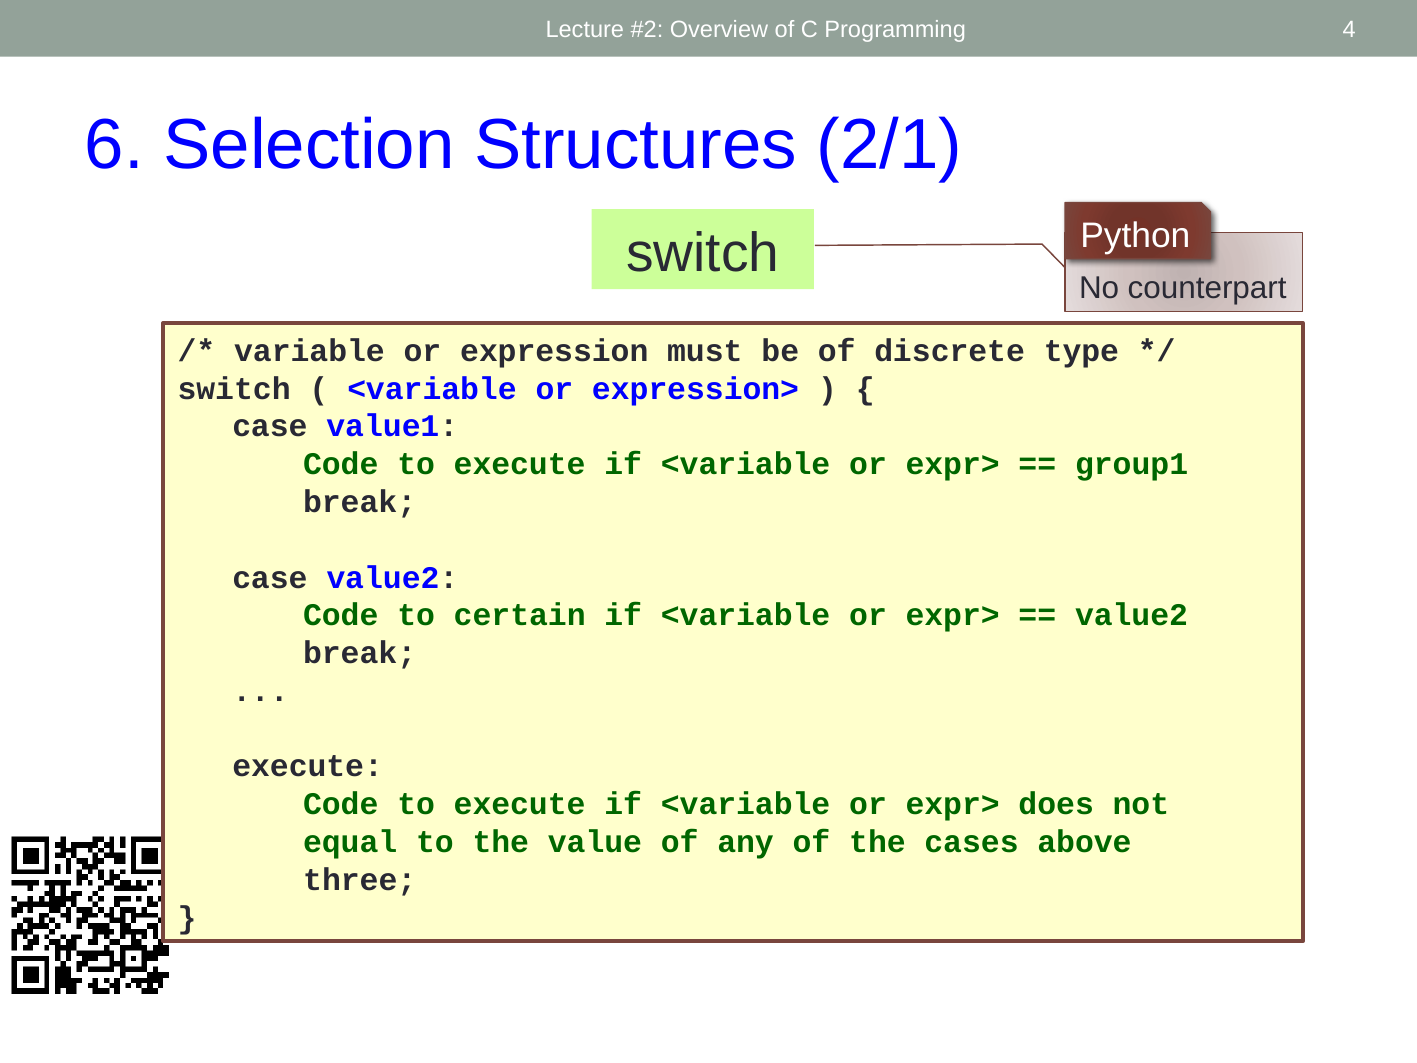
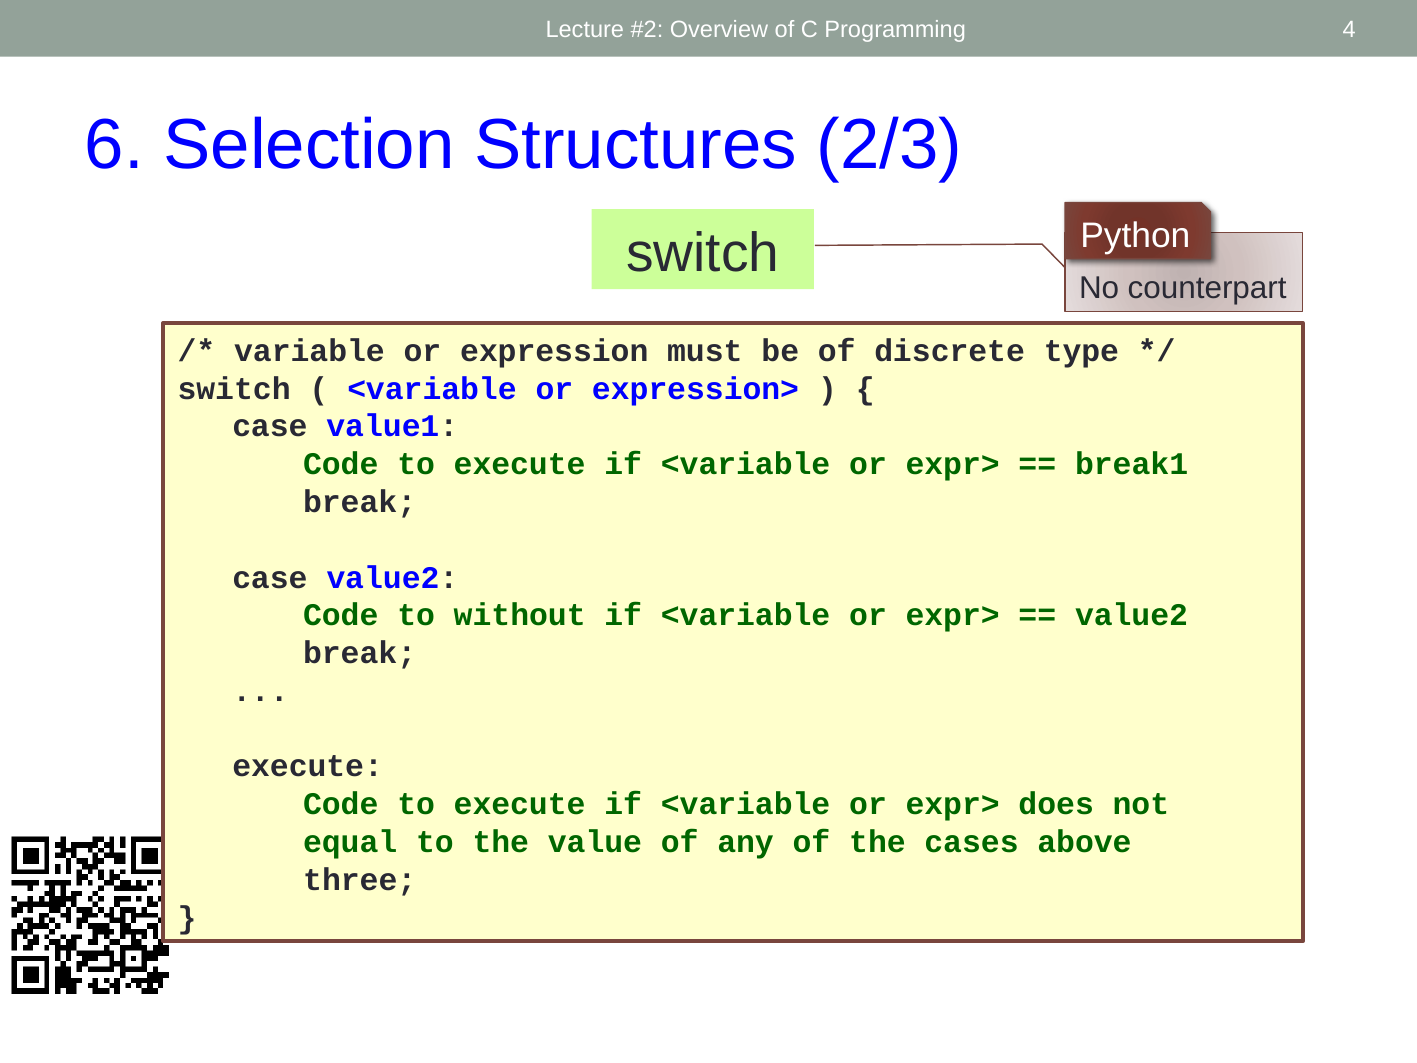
2/1: 2/1 -> 2/3 (889, 145)
group1: group1 -> break1 (1132, 464)
certain: certain -> without (520, 615)
